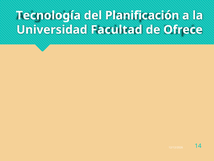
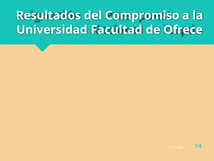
Tecnología: Tecnología -> Resultados (48, 15)
Planificación: Planificación -> Compromiso (142, 15)
